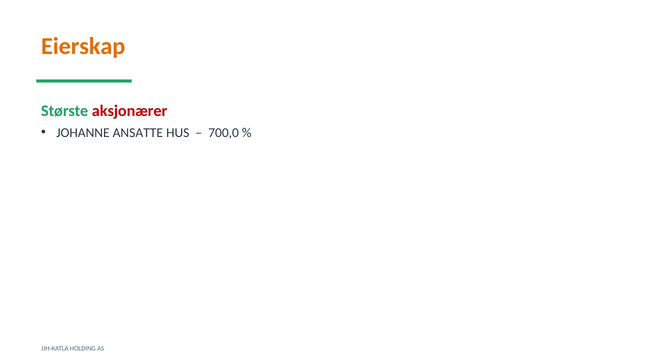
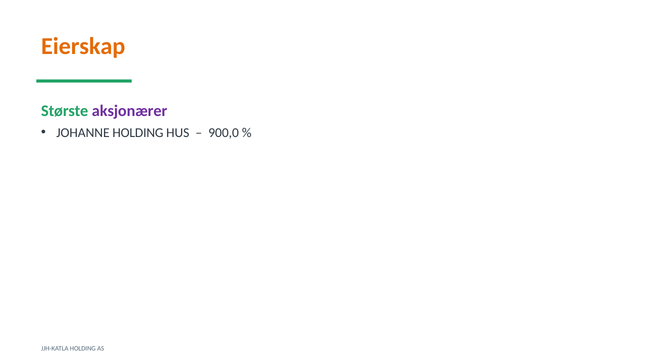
aksjonærer colour: red -> purple (130, 111)
JOHANNE ANSATTE: ANSATTE -> HOLDING (138, 133)
700,0: 700,0 -> 900,0 (224, 133)
